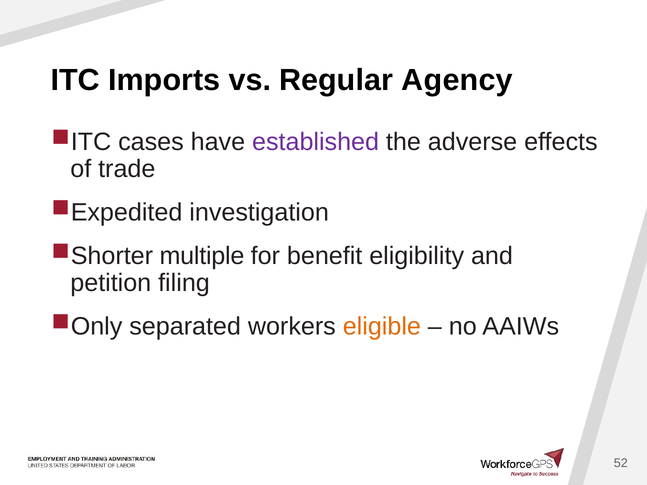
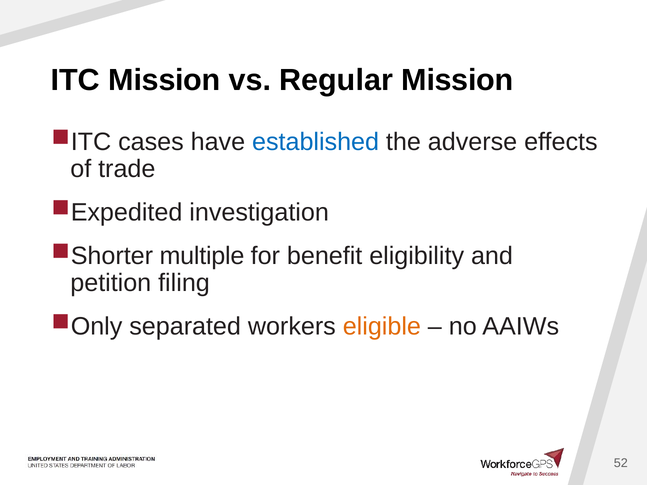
ITC Imports: Imports -> Mission (164, 80)
Regular Agency: Agency -> Mission (457, 80)
established colour: purple -> blue (316, 142)
